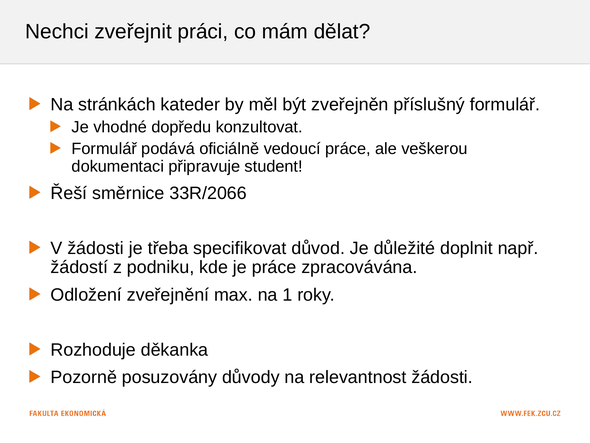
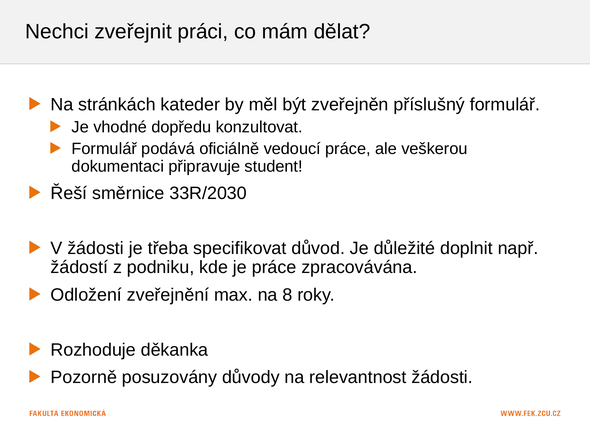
33R/2066: 33R/2066 -> 33R/2030 (208, 193)
1: 1 -> 8 (287, 295)
